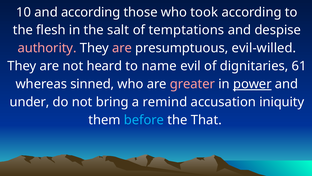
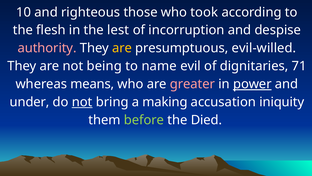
and according: according -> righteous (91, 12)
salt: salt -> lest (118, 30)
temptations: temptations -> incorruption (186, 30)
are colour: pink -> yellow (122, 48)
heard: heard -> being (104, 66)
61: 61 -> 71 (299, 66)
sinned: sinned -> means (92, 84)
not underline: none -> present (82, 102)
remind: remind -> making (165, 102)
before colour: light blue -> light green (144, 120)
That: That -> Died (206, 120)
